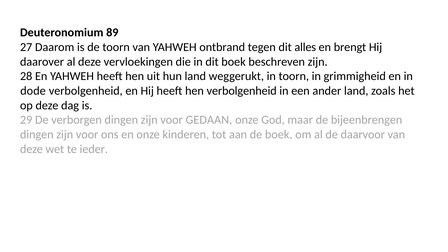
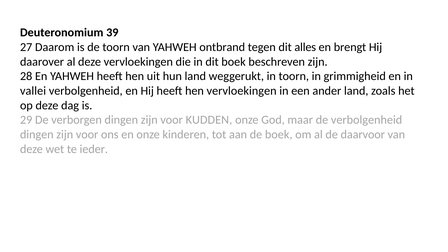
89: 89 -> 39 (112, 33)
dode: dode -> vallei (33, 91)
hen verbolgenheid: verbolgenheid -> vervloekingen (242, 91)
GEDAAN: GEDAAN -> KUDDEN (209, 120)
de bijeenbrengen: bijeenbrengen -> verbolgenheid (367, 120)
